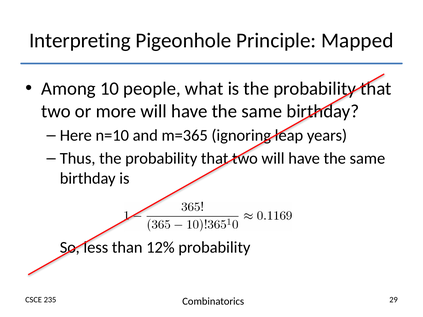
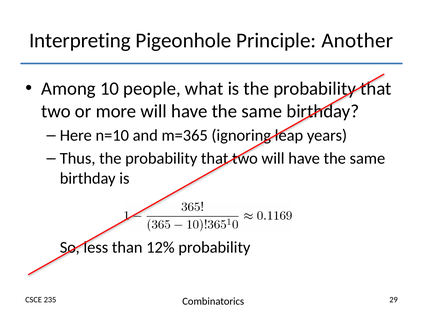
Mapped: Mapped -> Another (357, 41)
